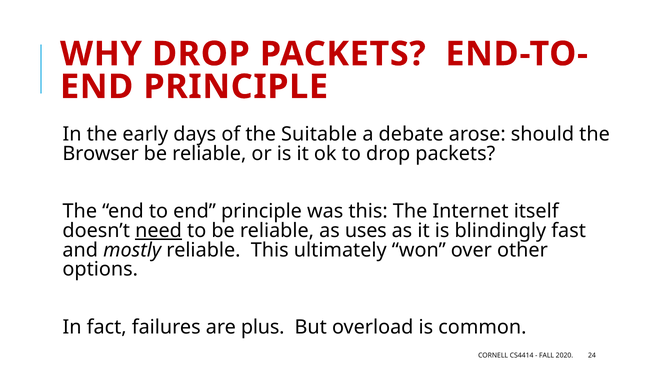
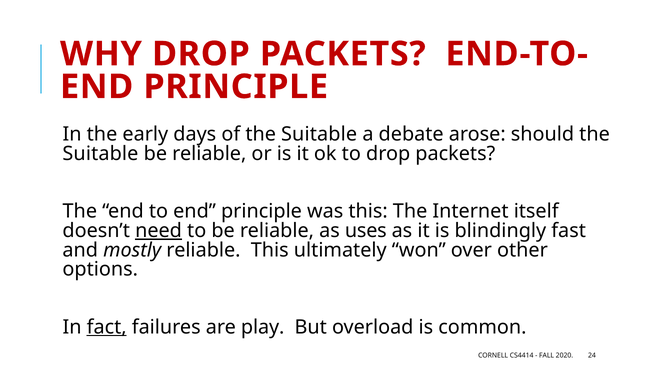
Browser: Browser -> Suitable (100, 154)
fact underline: none -> present (107, 327)
plus: plus -> play (263, 327)
